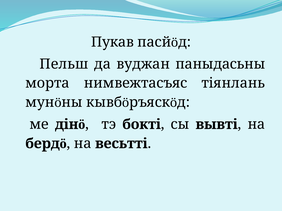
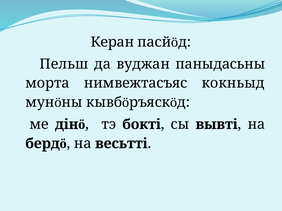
Пукав: Пукав -> Керан (112, 42)
тiянлань: тiянлань -> кокньыд (233, 83)
